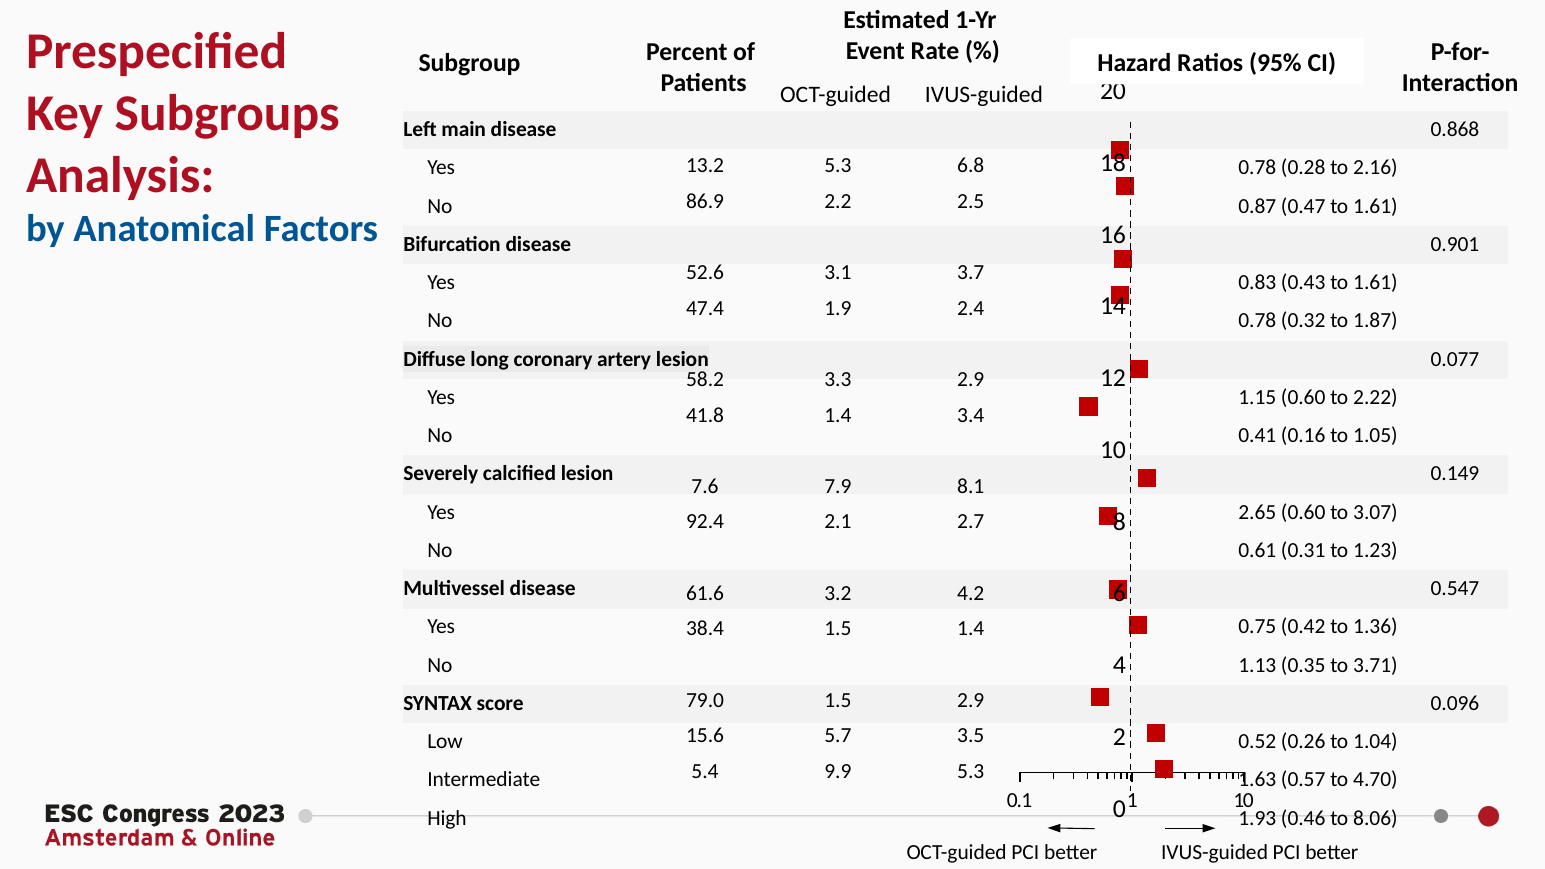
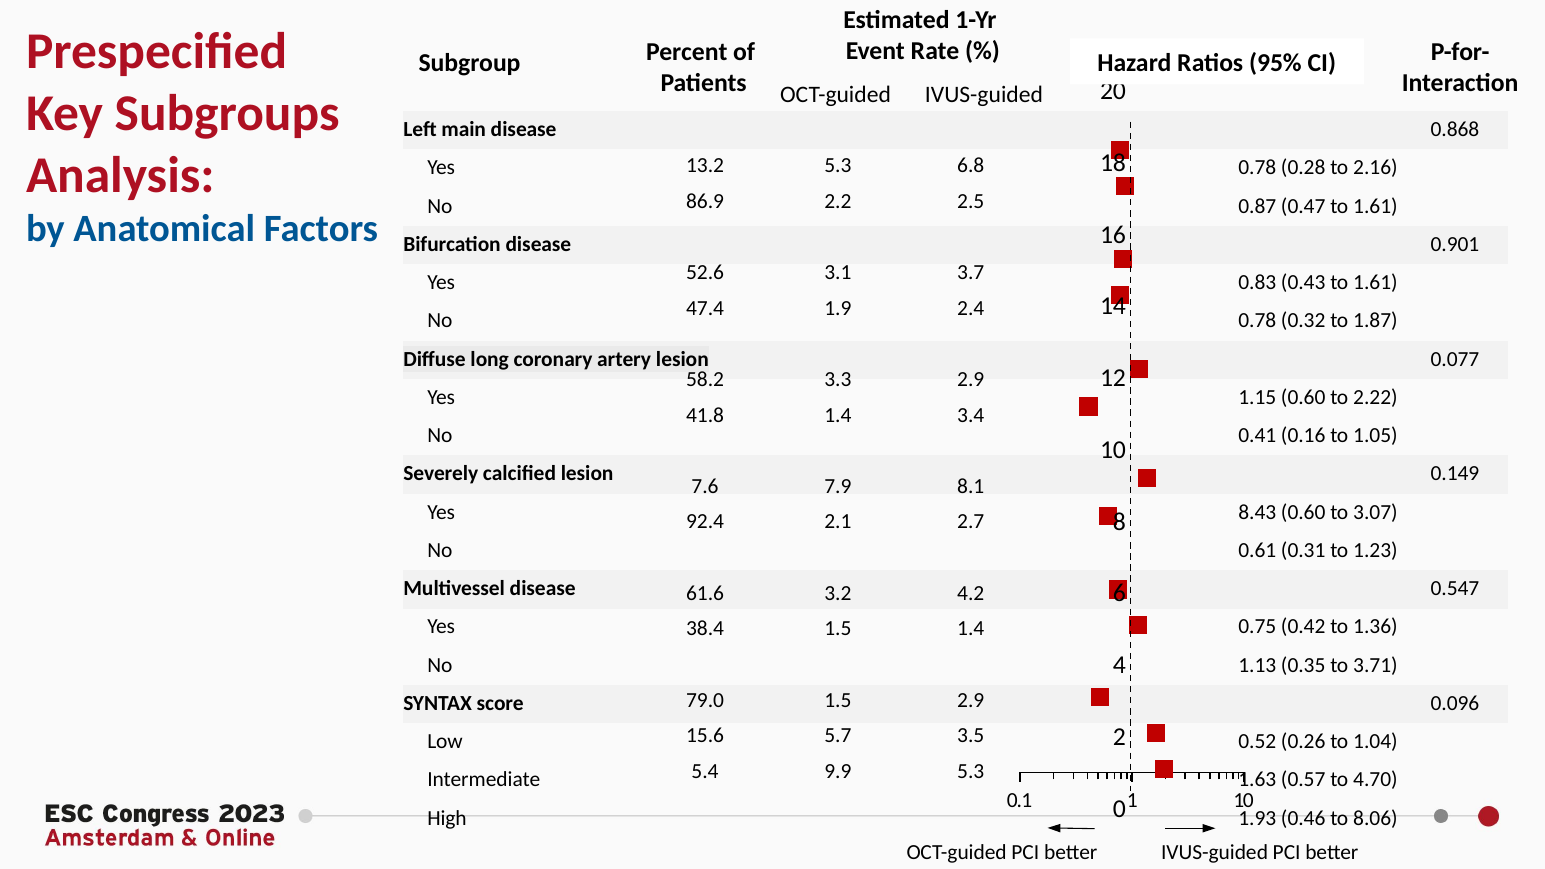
2.65: 2.65 -> 8.43 (1257, 512)
